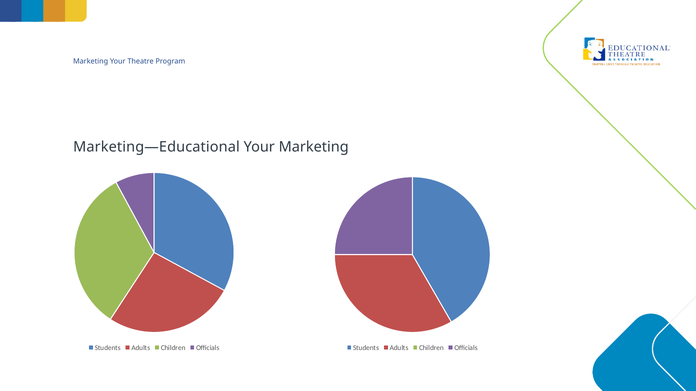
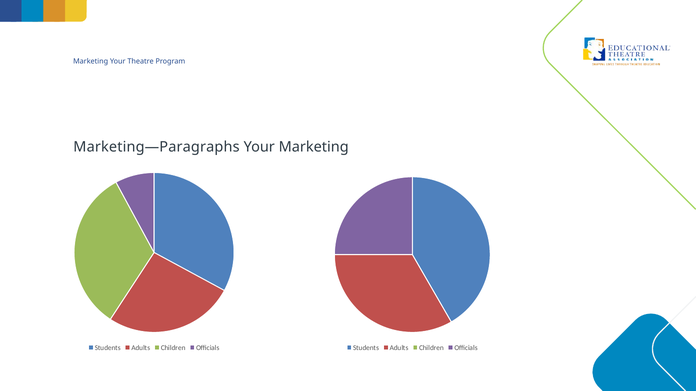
Marketing—Educational: Marketing—Educational -> Marketing—Paragraphs (156, 147)
